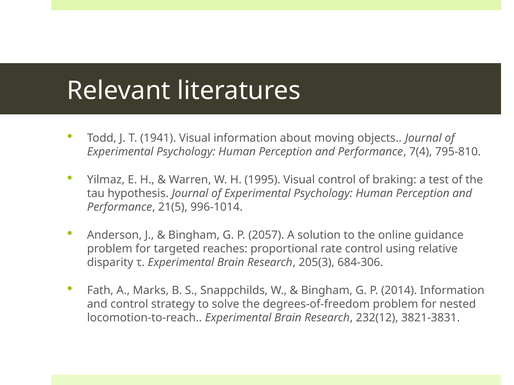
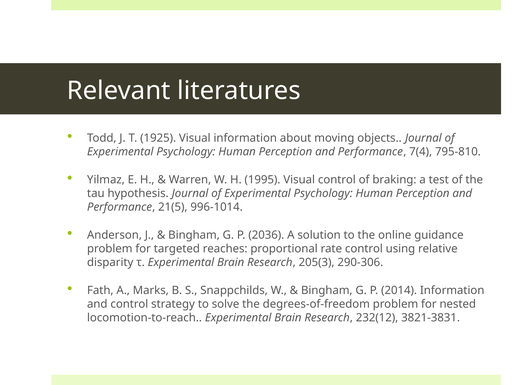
1941: 1941 -> 1925 (158, 138)
2057: 2057 -> 2036 (266, 235)
684-306: 684-306 -> 290-306 (360, 263)
